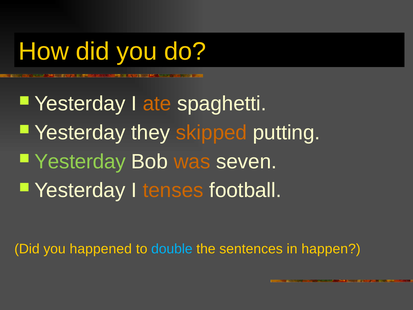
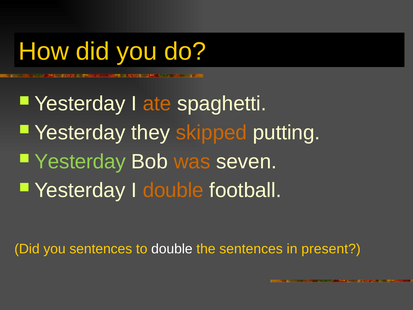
I tenses: tenses -> double (173, 190)
you happened: happened -> sentences (101, 249)
double colour: light blue -> white (172, 249)
happen: happen -> present (331, 249)
